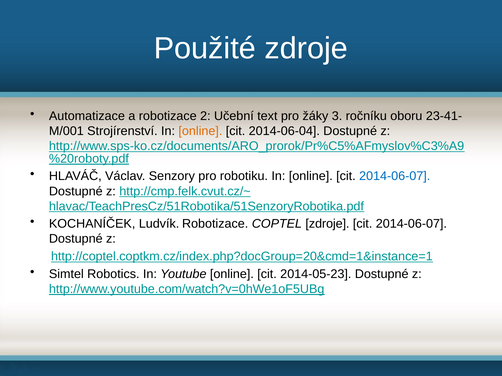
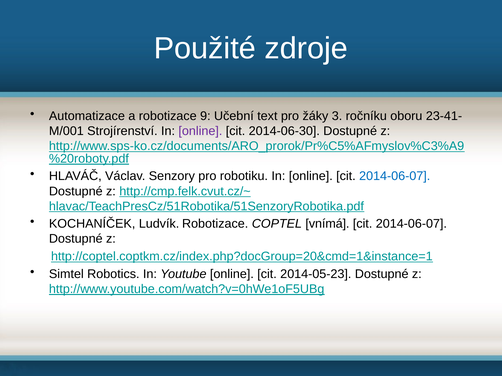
2: 2 -> 9 (205, 116)
online colour: orange -> purple (200, 131)
2014-06-04: 2014-06-04 -> 2014-06-30 (284, 131)
COPTEL zdroje: zdroje -> vnímá (327, 224)
